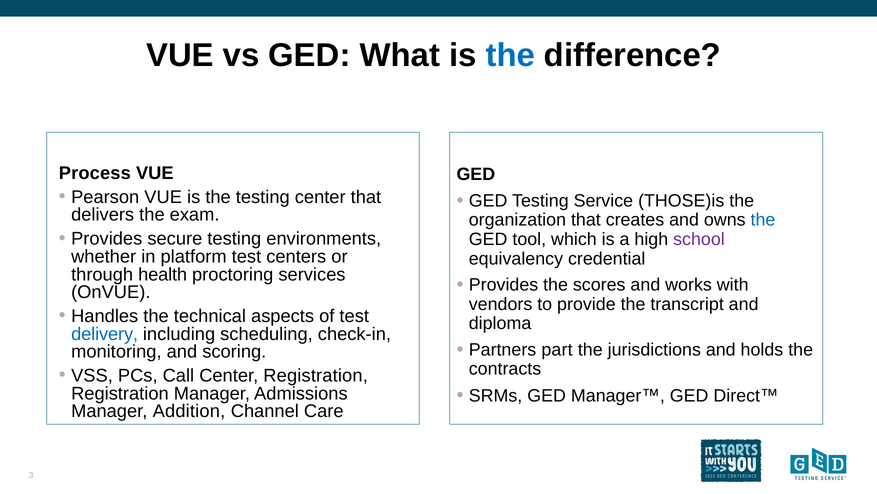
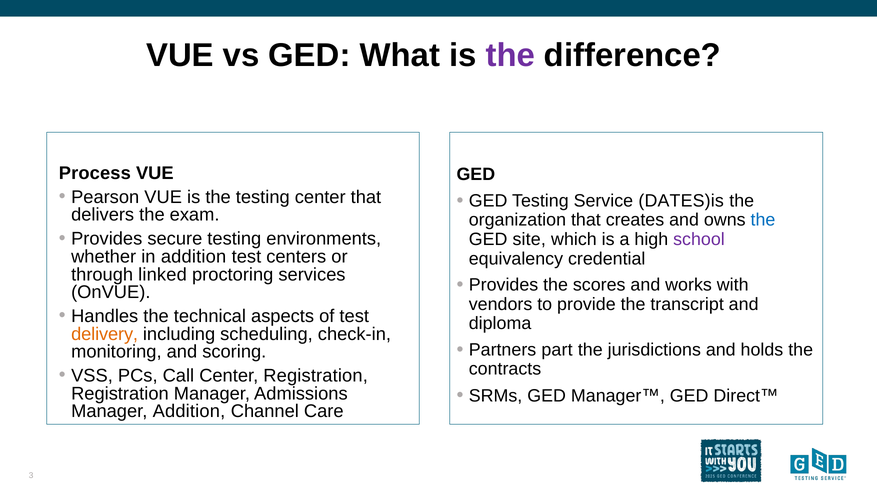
the colour: blue -> purple (510, 55)
THOSE)is: THOSE)is -> DATES)is (681, 200)
tool: tool -> site (529, 239)
in platform: platform -> addition (194, 256)
health: health -> linked (163, 274)
delivery colour: blue -> orange (105, 334)
